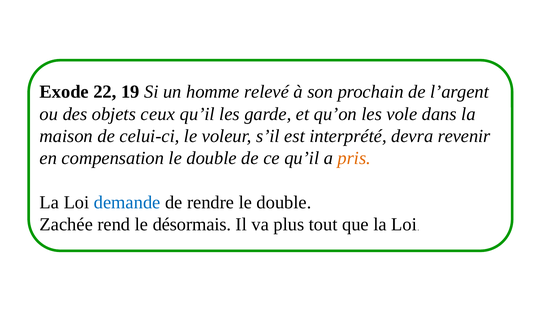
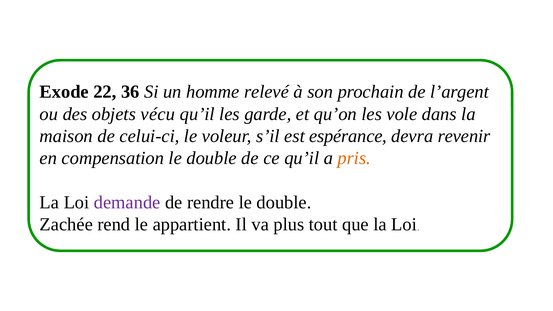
19: 19 -> 36 (130, 92)
ceux: ceux -> vécu (158, 114)
interprété: interprété -> espérance (348, 136)
demande colour: blue -> purple (127, 202)
désormais: désormais -> appartient (192, 225)
